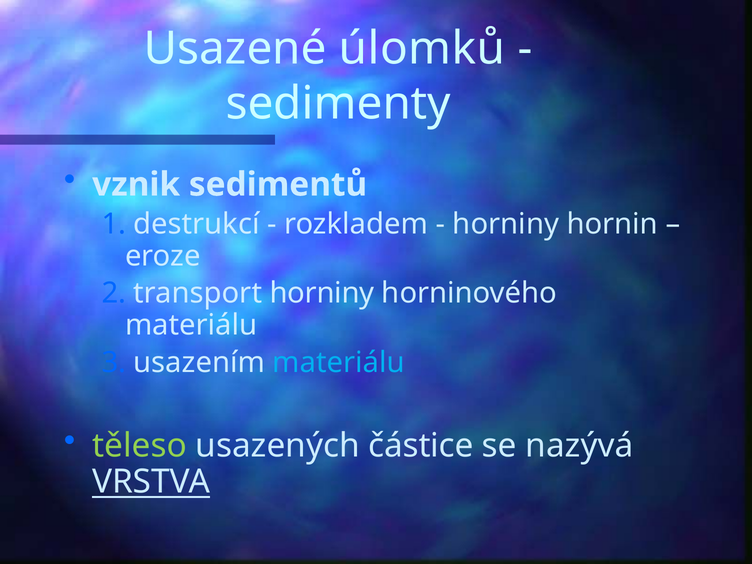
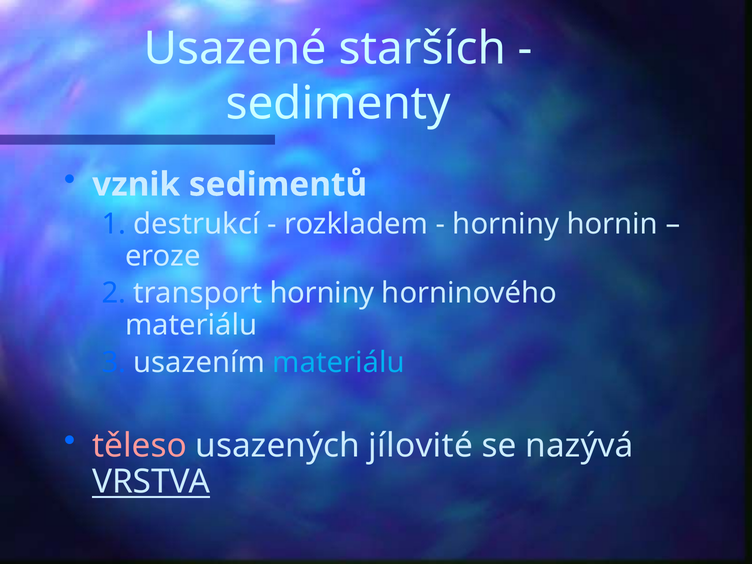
úlomků: úlomků -> starších (422, 48)
těleso colour: light green -> pink (139, 446)
částice: částice -> jílovité (421, 446)
